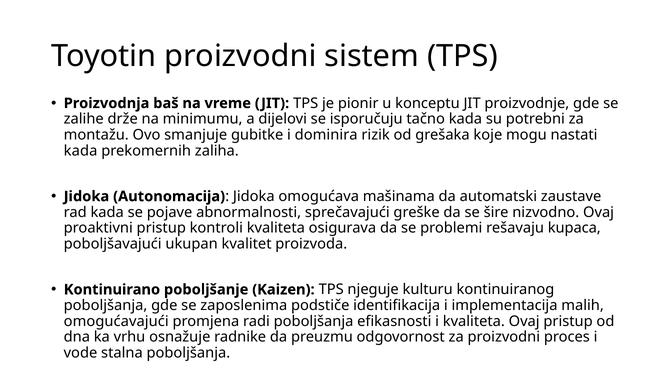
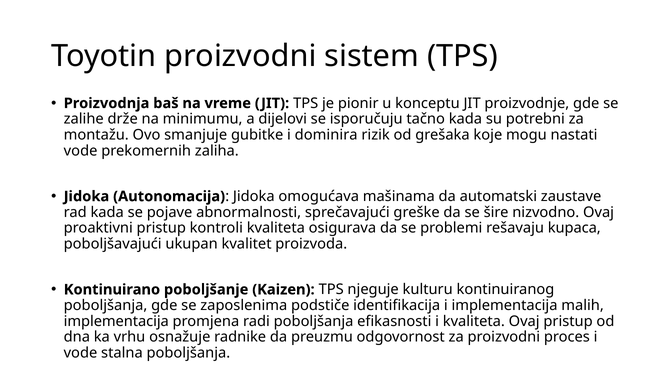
kada: kada -> vode (81, 151)
omogućavajući: omogućavajući -> implementacija (116, 322)
